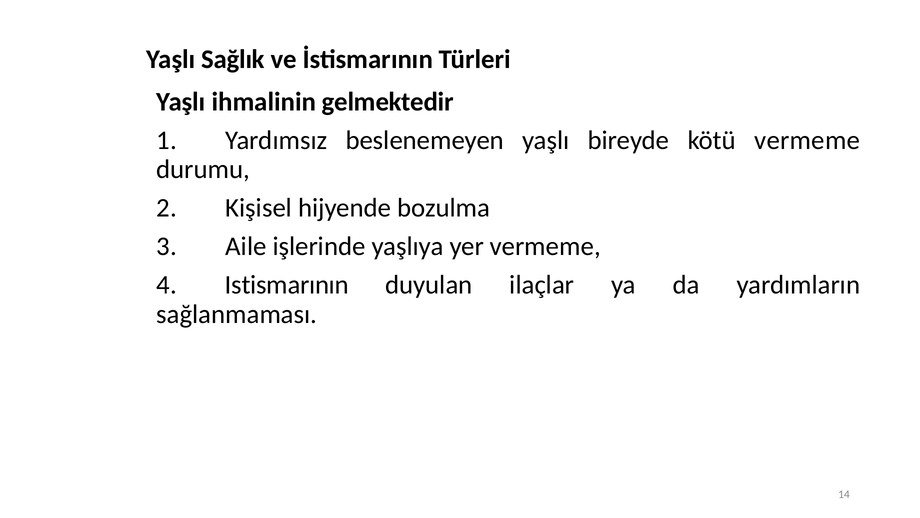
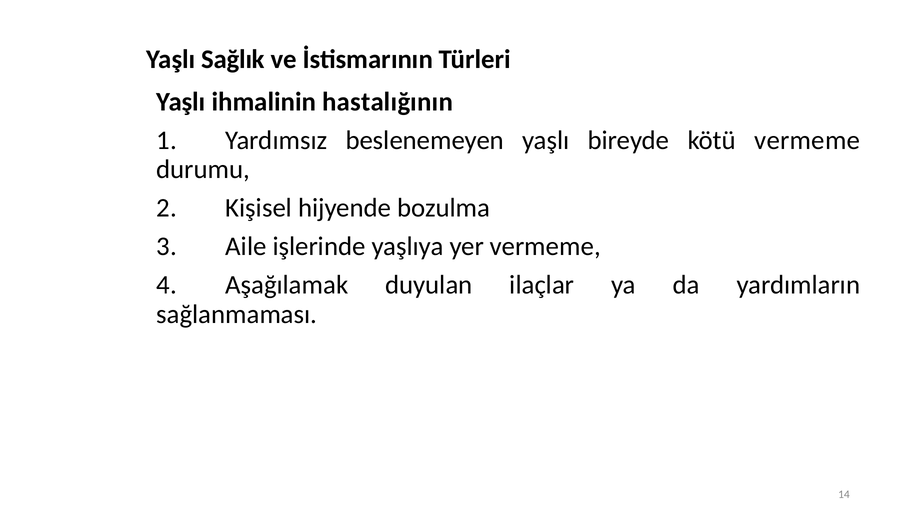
gelmektedir: gelmektedir -> hastalığının (388, 102)
Istismarının: Istismarının -> Aşağılamak (287, 285)
